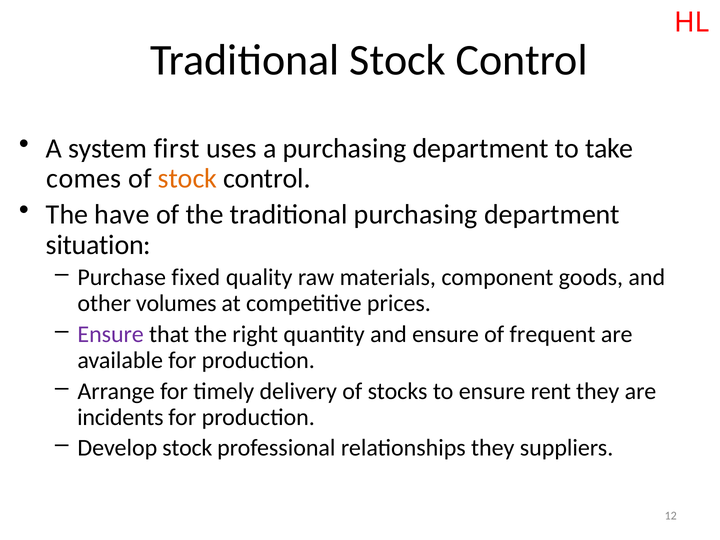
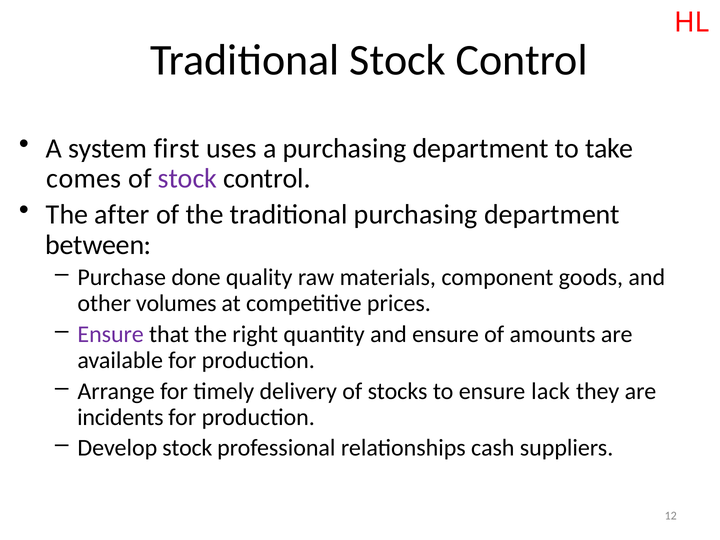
stock colour: orange -> purple (187, 179)
have: have -> after (122, 215)
situation: situation -> between (98, 245)
fixed: fixed -> done (196, 277)
frequent: frequent -> amounts (553, 334)
rent: rent -> lack (551, 391)
relationships they: they -> cash (493, 448)
